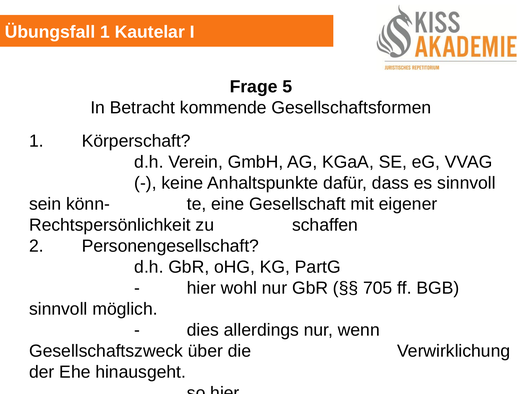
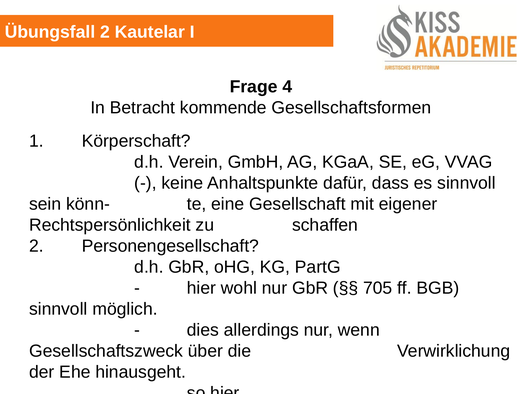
Übungsfall 1: 1 -> 2 (105, 32)
5: 5 -> 4 (287, 87)
